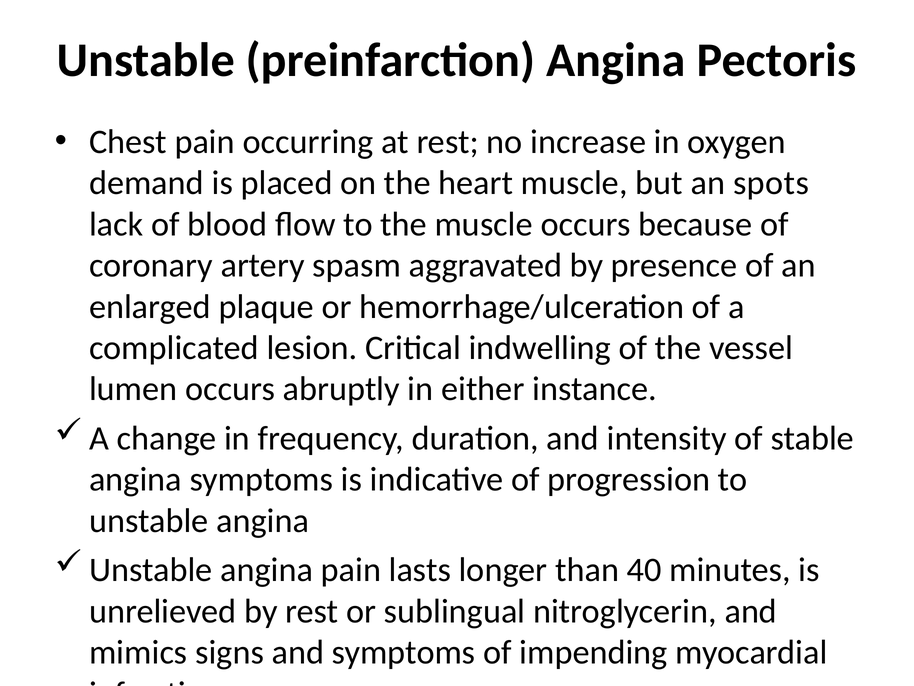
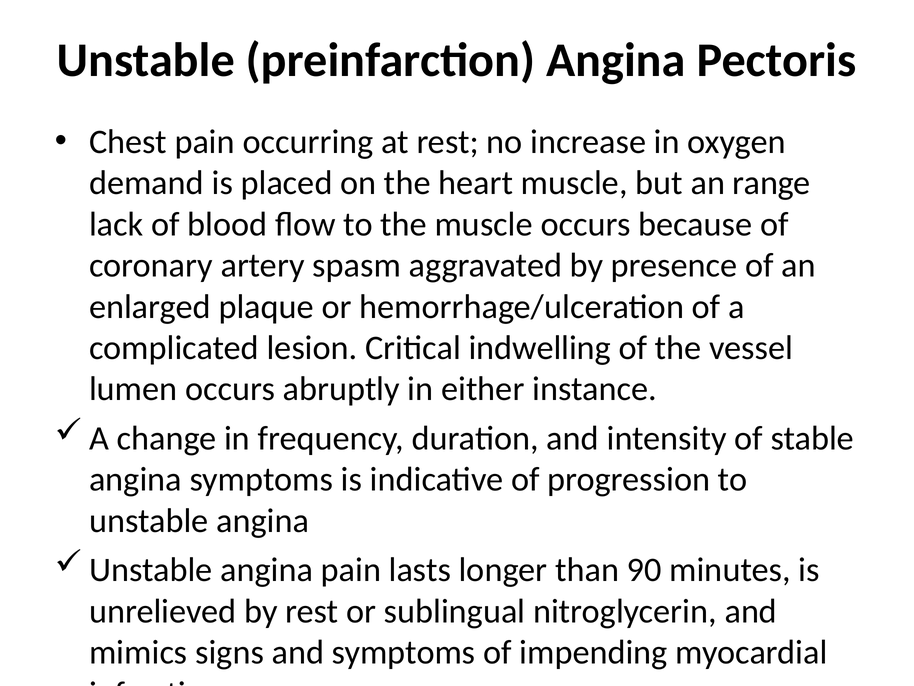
spots: spots -> range (771, 183)
40: 40 -> 90 (644, 570)
